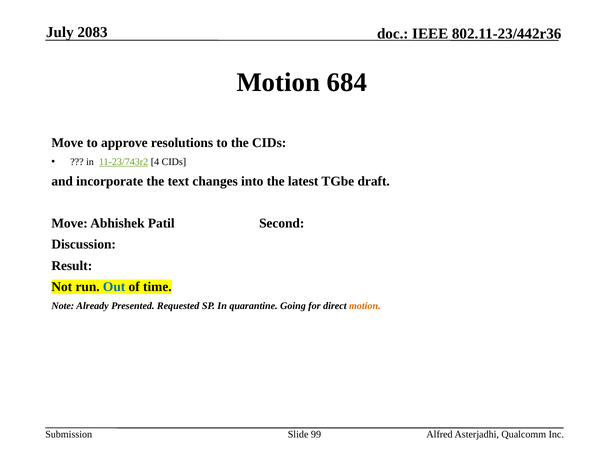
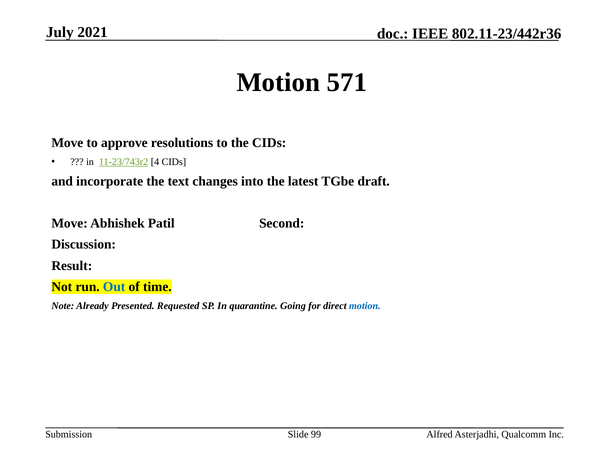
2083: 2083 -> 2021 (93, 32)
684: 684 -> 571 (347, 82)
motion colour: orange -> blue (365, 306)
